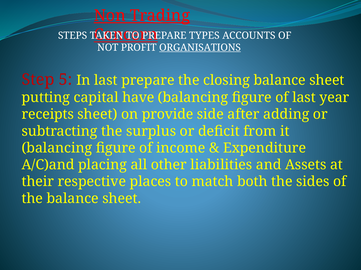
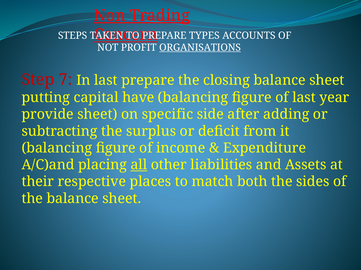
5: 5 -> 7 (65, 80)
receipts: receipts -> provide (48, 115)
provide: provide -> specific (167, 115)
all underline: none -> present (139, 165)
